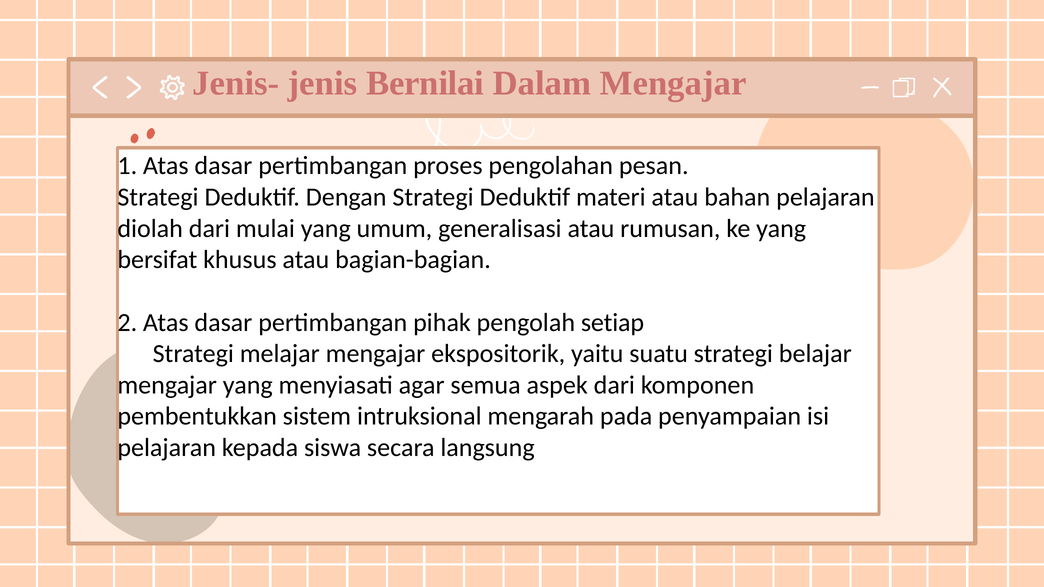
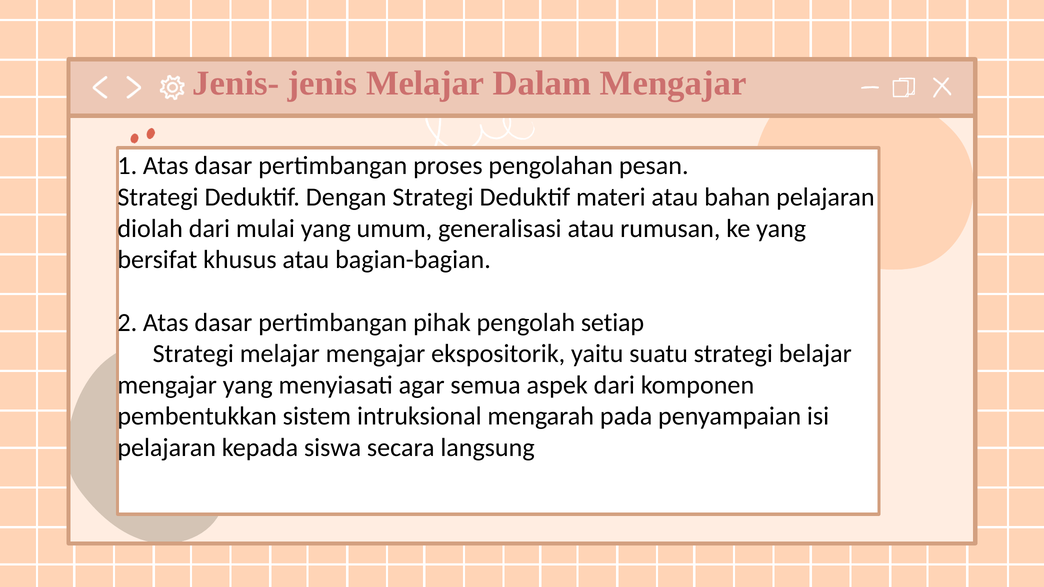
jenis Bernilai: Bernilai -> Melajar (425, 83)
